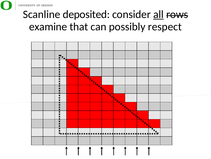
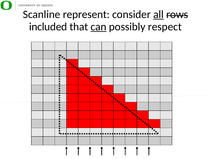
deposited: deposited -> represent (86, 14)
examine: examine -> included (48, 27)
can underline: none -> present (99, 27)
